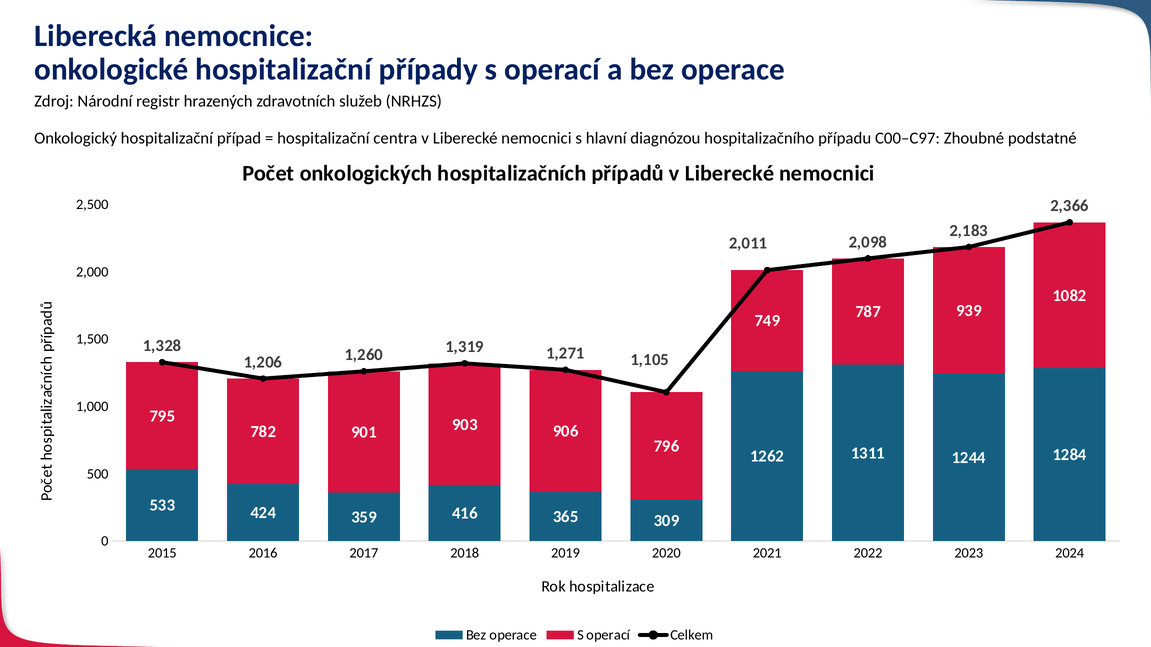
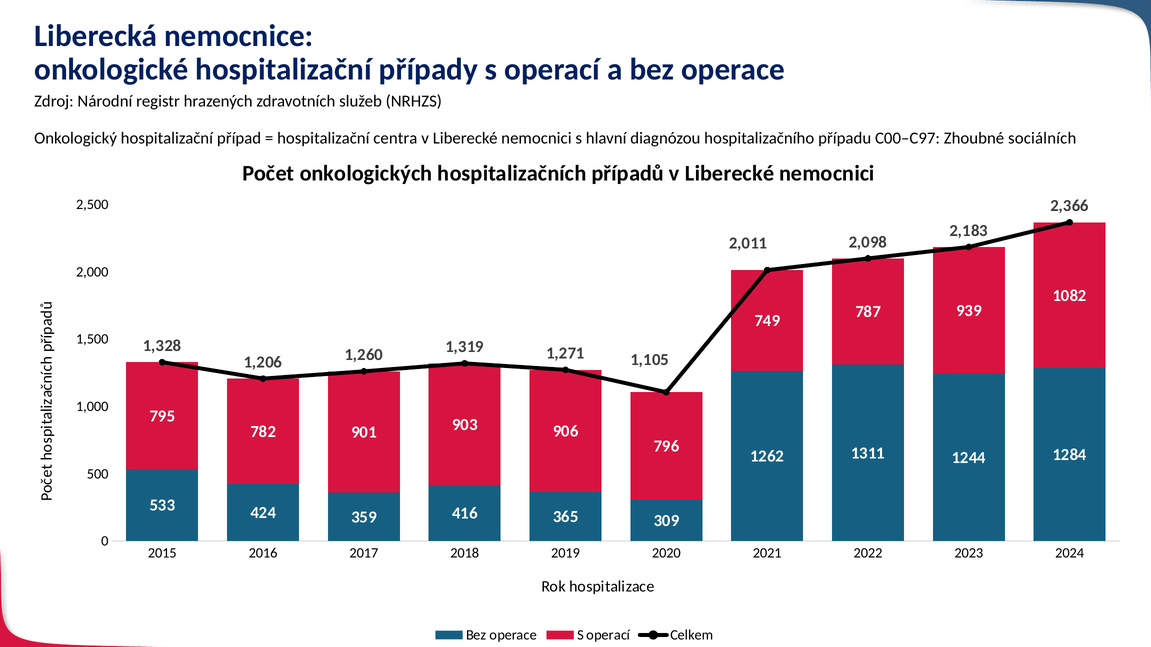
podstatné: podstatné -> sociálních (1042, 138)
